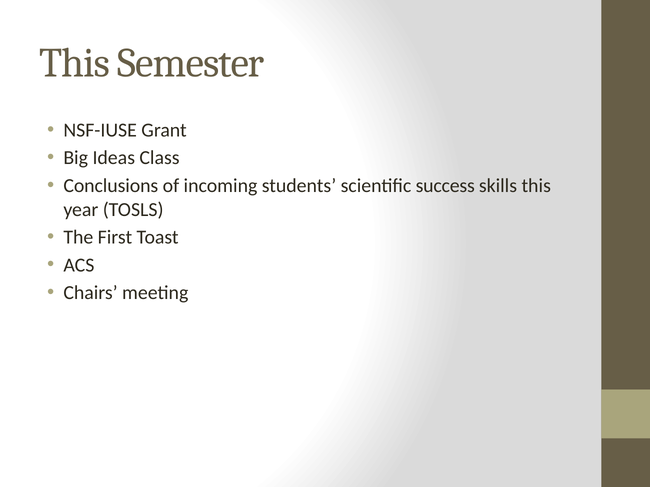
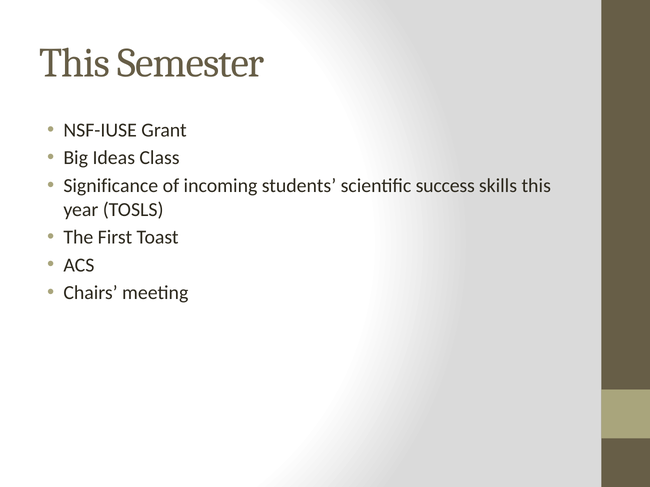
Conclusions: Conclusions -> Significance (111, 186)
